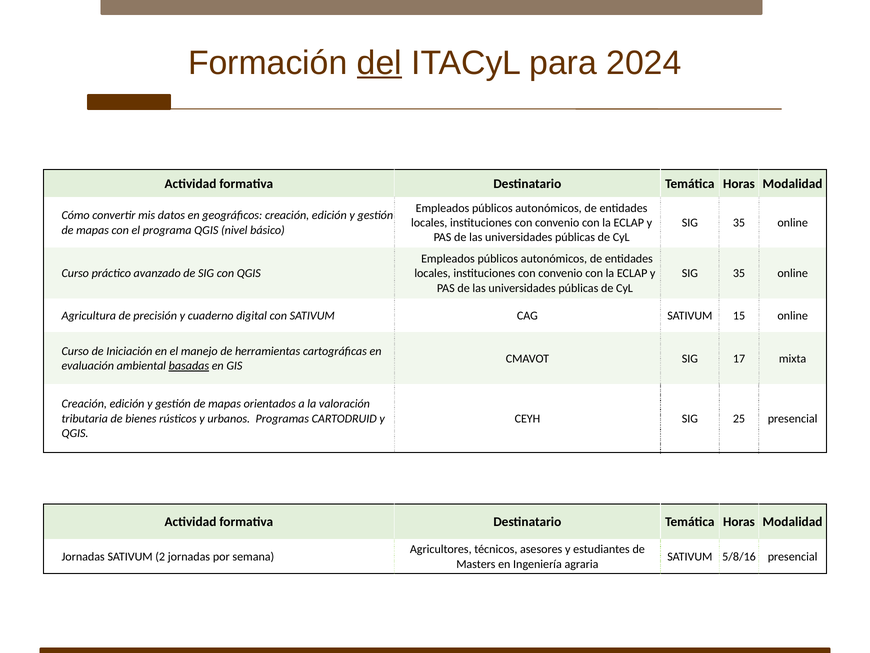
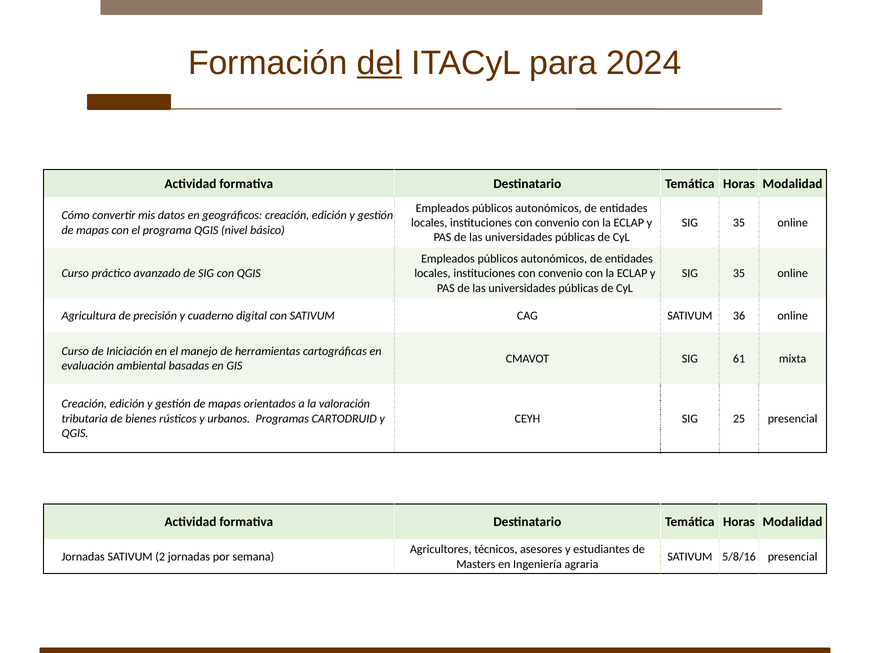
15: 15 -> 36 (739, 316)
17: 17 -> 61 (739, 358)
basadas underline: present -> none (189, 366)
